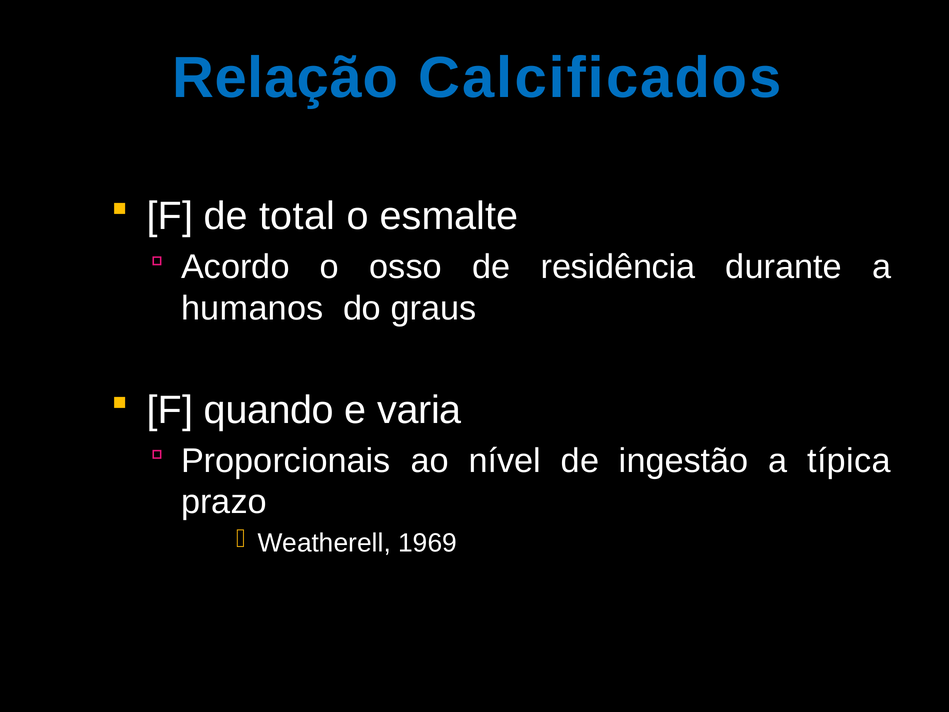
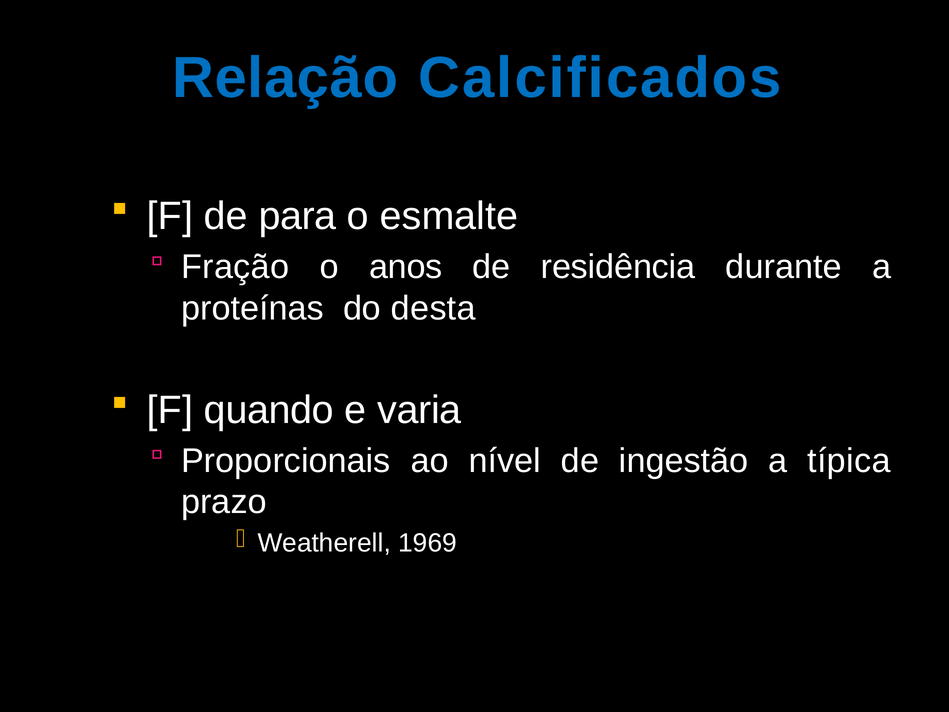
total: total -> para (298, 216)
Acordo: Acordo -> Fração (235, 267)
osso: osso -> anos (406, 267)
humanos: humanos -> proteínas (252, 308)
graus: graus -> desta (433, 308)
